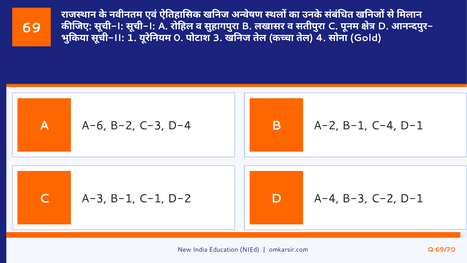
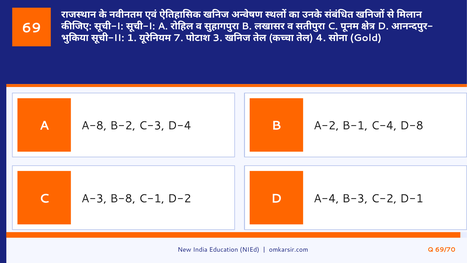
0: 0 -> 7 (178, 38)
A-6: A-6 -> A-8 (94, 126)
C-4 D-1: D-1 -> D-8 (412, 126)
A-3 B-1: B-1 -> B-8 (123, 198)
